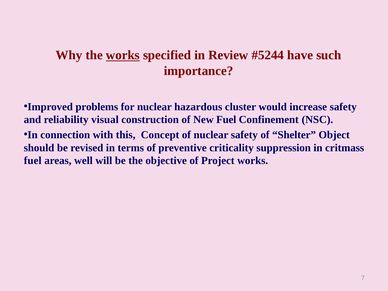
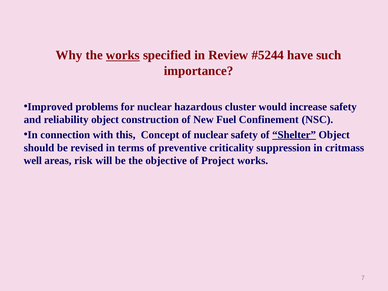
reliability visual: visual -> object (105, 120)
Shelter underline: none -> present (294, 135)
fuel: fuel -> well (33, 161)
well: well -> risk (83, 161)
